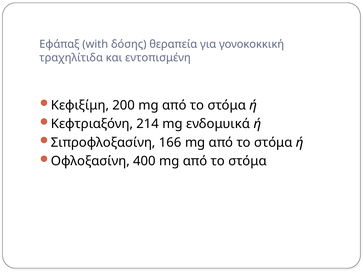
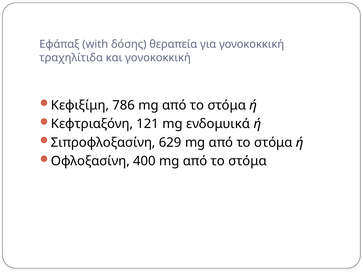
και εντοπισμένη: εντοπισμένη -> γονοκοκκική (158, 58)
200: 200 -> 786 (124, 105)
214: 214 -> 121 (148, 124)
166: 166 -> 629 (170, 143)
